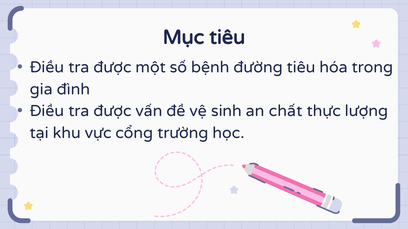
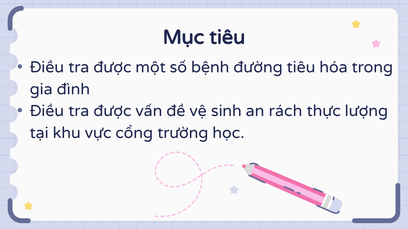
chất: chất -> rách (286, 111)
